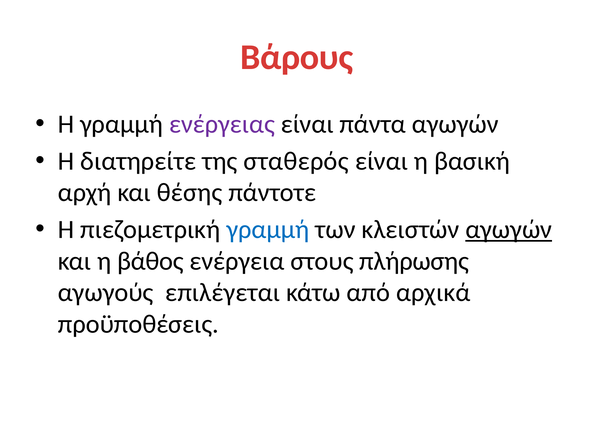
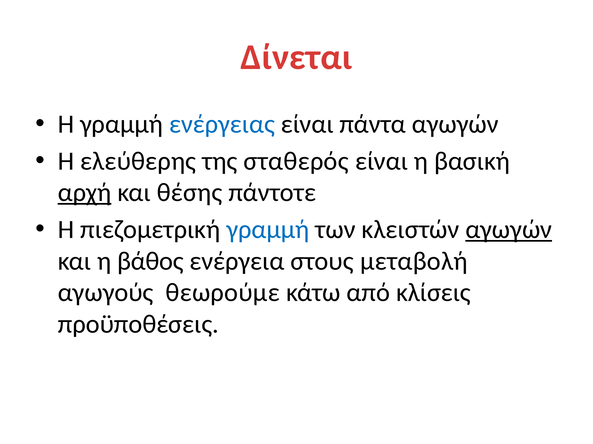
Βάρους: Βάρους -> Δίνεται (296, 57)
ενέργειας colour: purple -> blue (222, 124)
διατηρείτε: διατηρείτε -> ελεύθερης (138, 161)
αρχή underline: none -> present (85, 193)
πλήρωσης: πλήρωσης -> μεταβολή (414, 261)
επιλέγεται: επιλέγεται -> θεωρούμε (223, 293)
αρχικά: αρχικά -> κλίσεις (433, 293)
